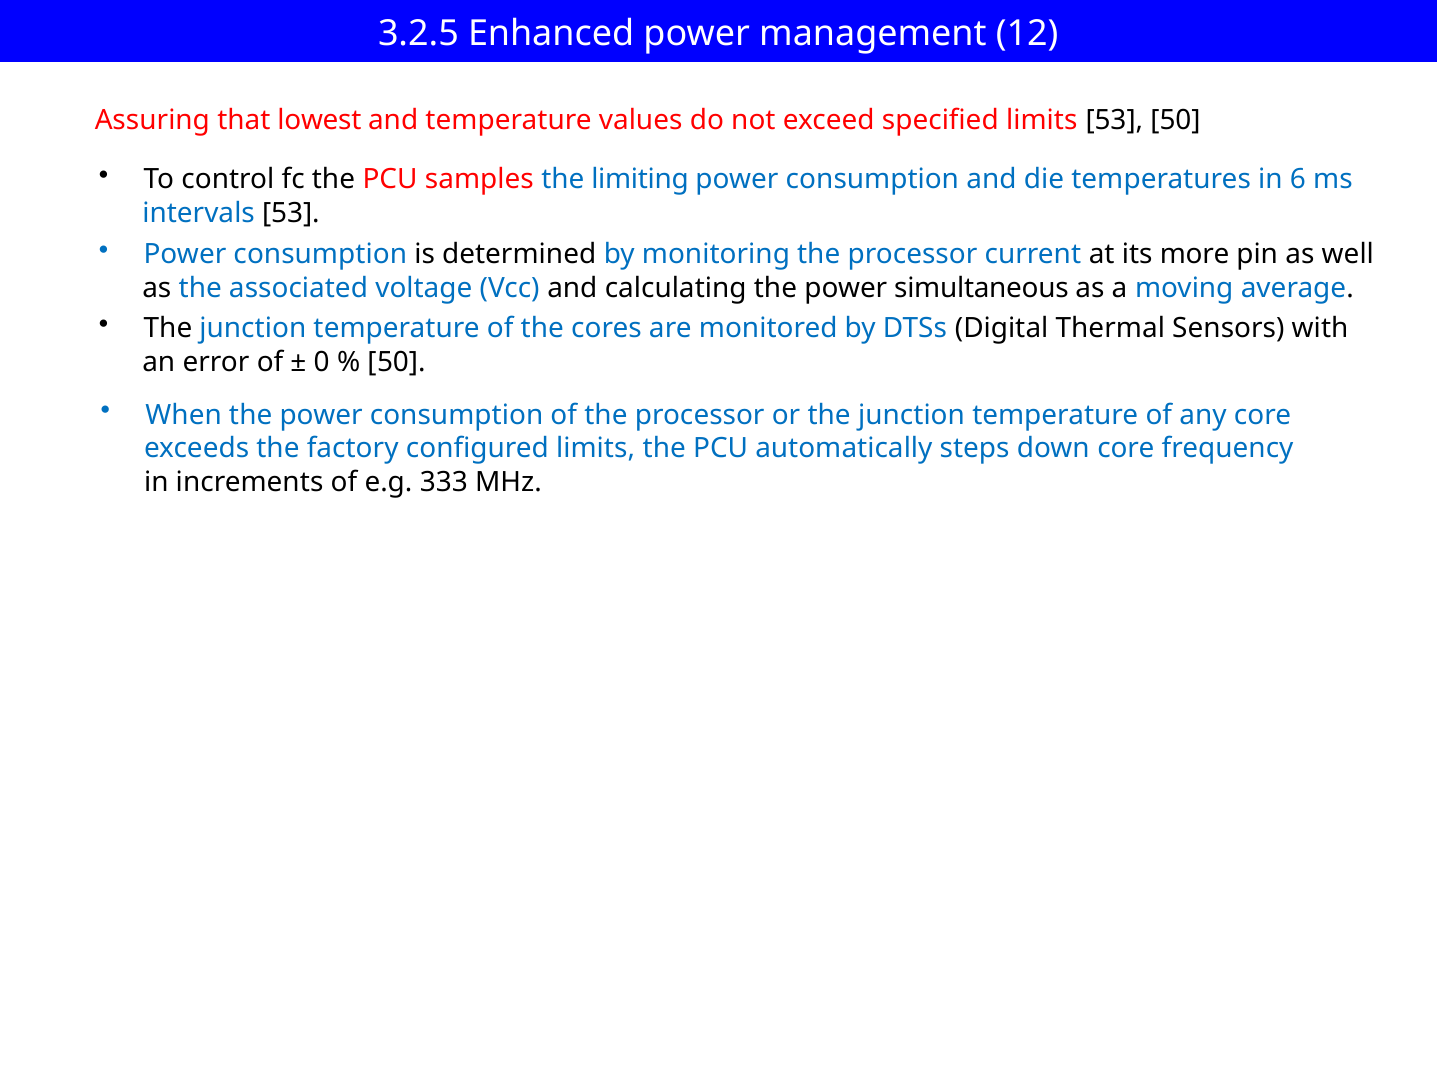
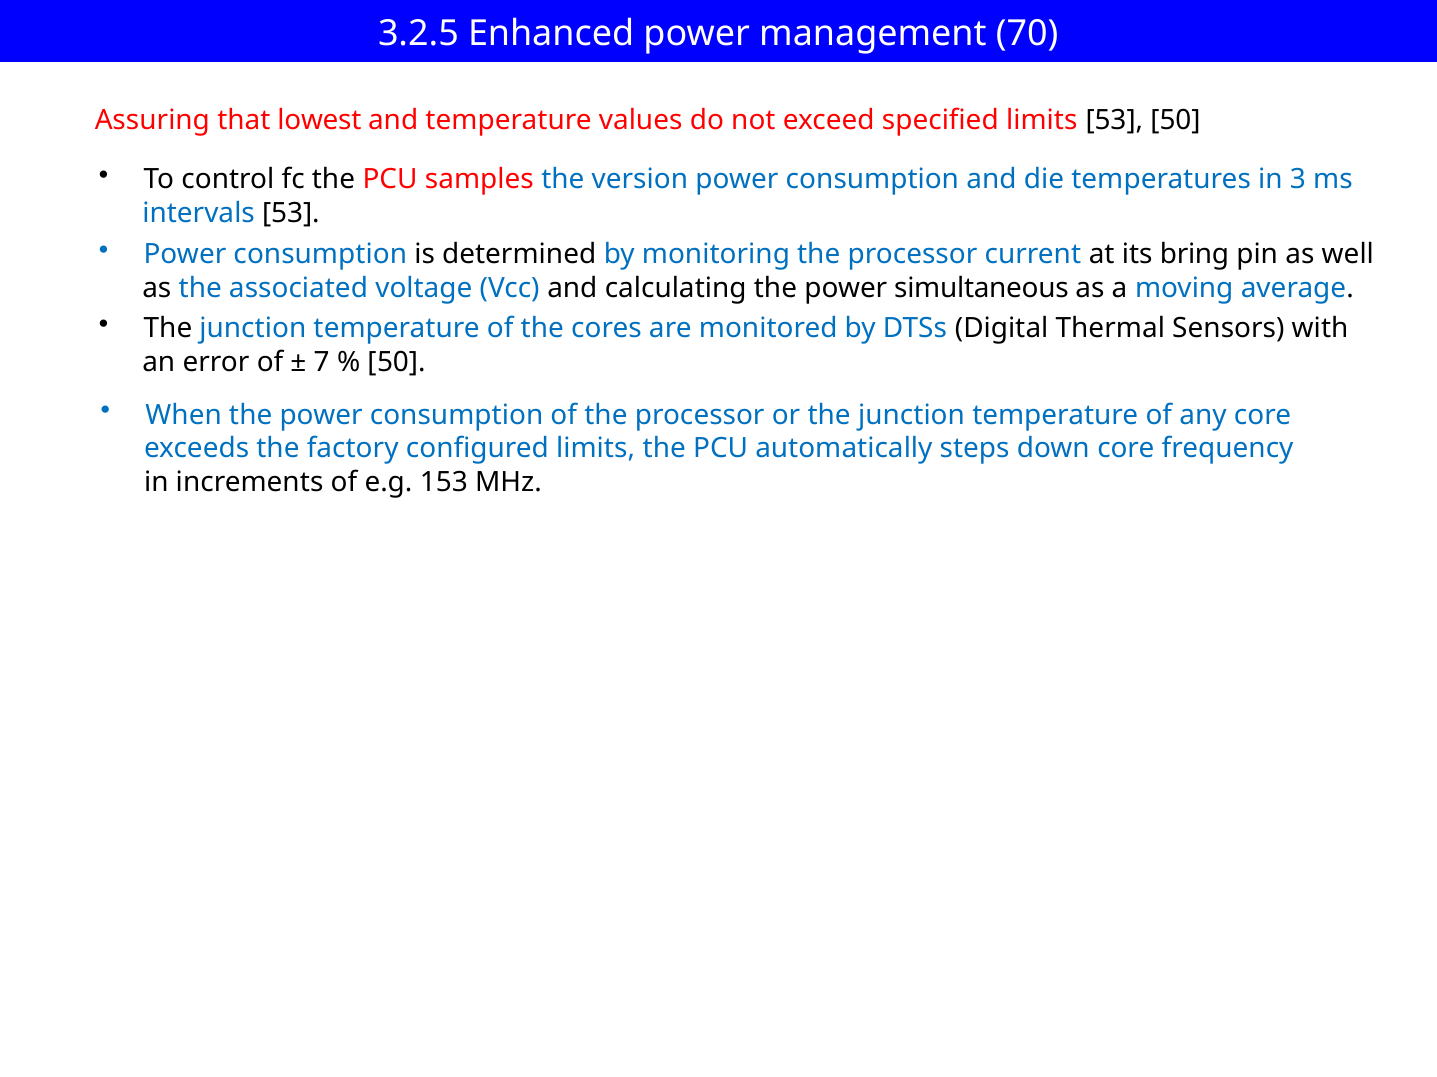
12: 12 -> 70 (1027, 33)
limiting: limiting -> version (640, 180)
6: 6 -> 3 (1298, 180)
more: more -> bring (1195, 255)
0: 0 -> 7 (322, 362)
333: 333 -> 153 (444, 482)
